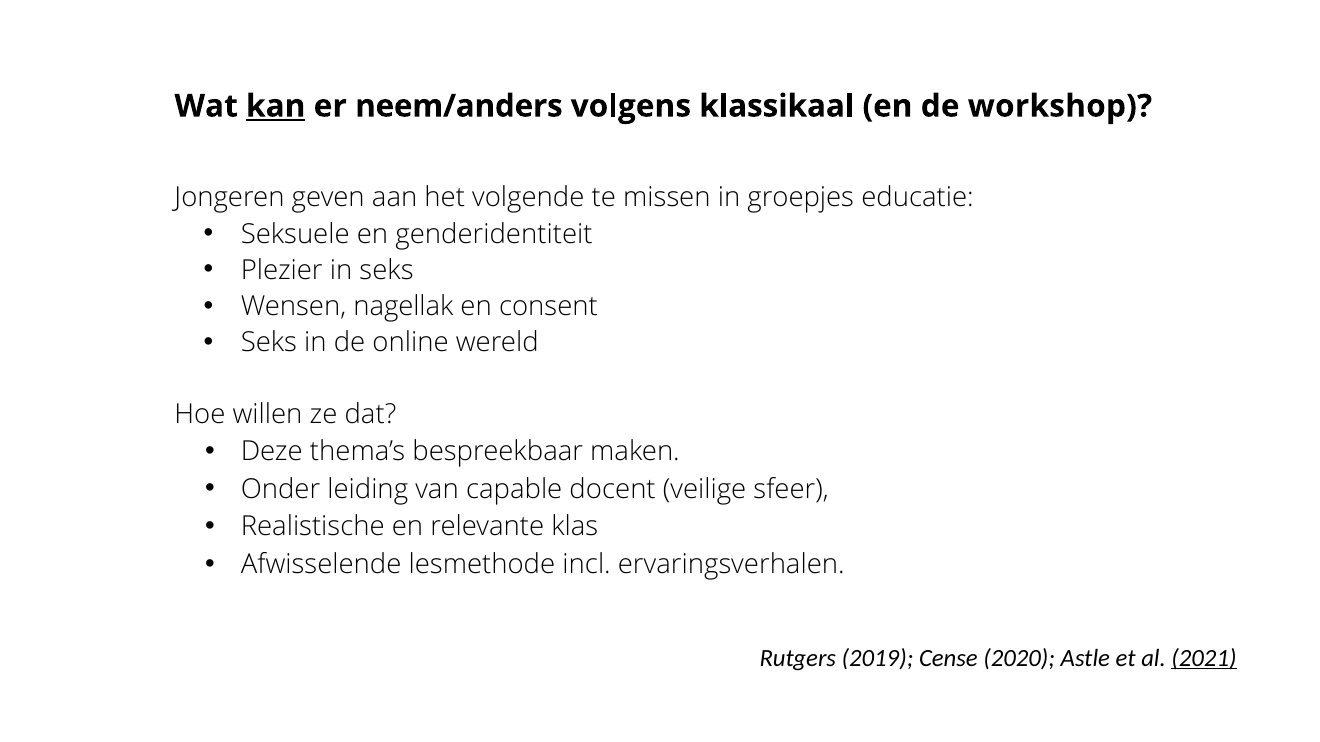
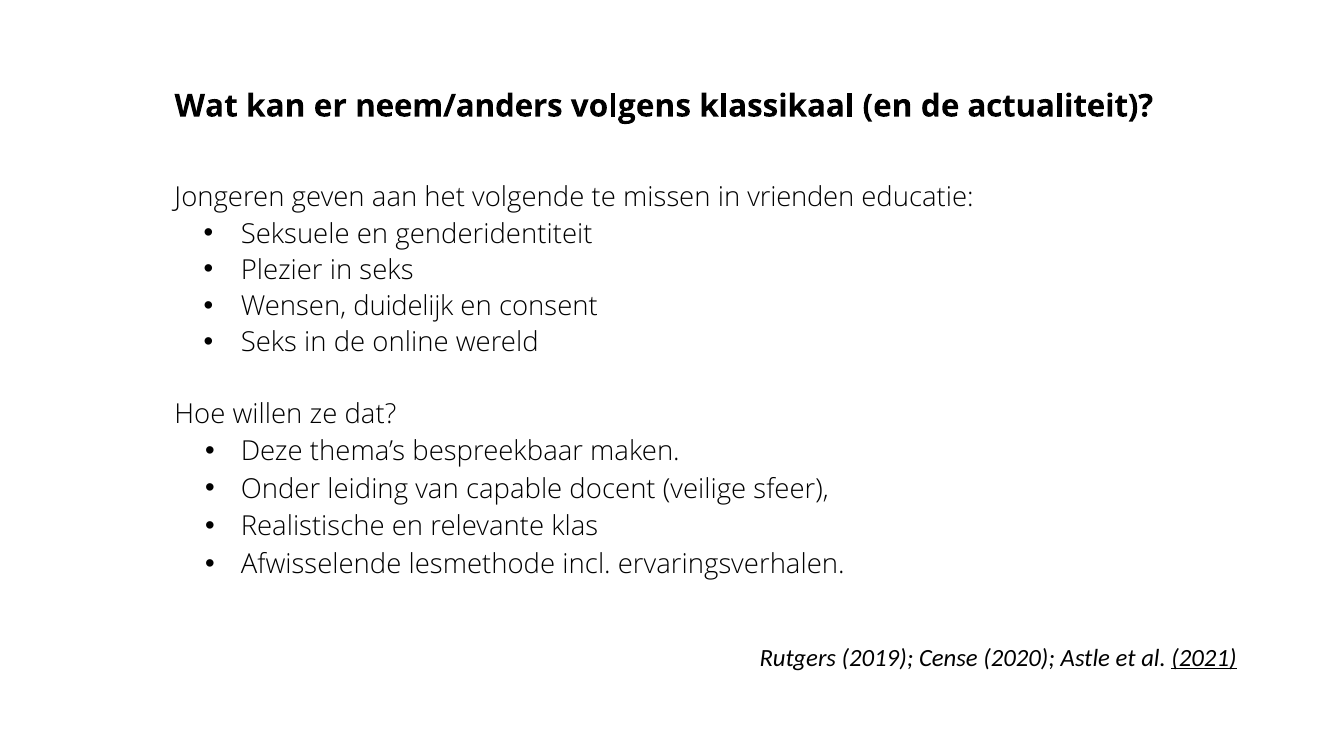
kan underline: present -> none (276, 106)
workshop: workshop -> actualiteit (1060, 106)
groepjes: groepjes -> vrienden (801, 198)
nagellak: nagellak -> duidelijk (403, 307)
